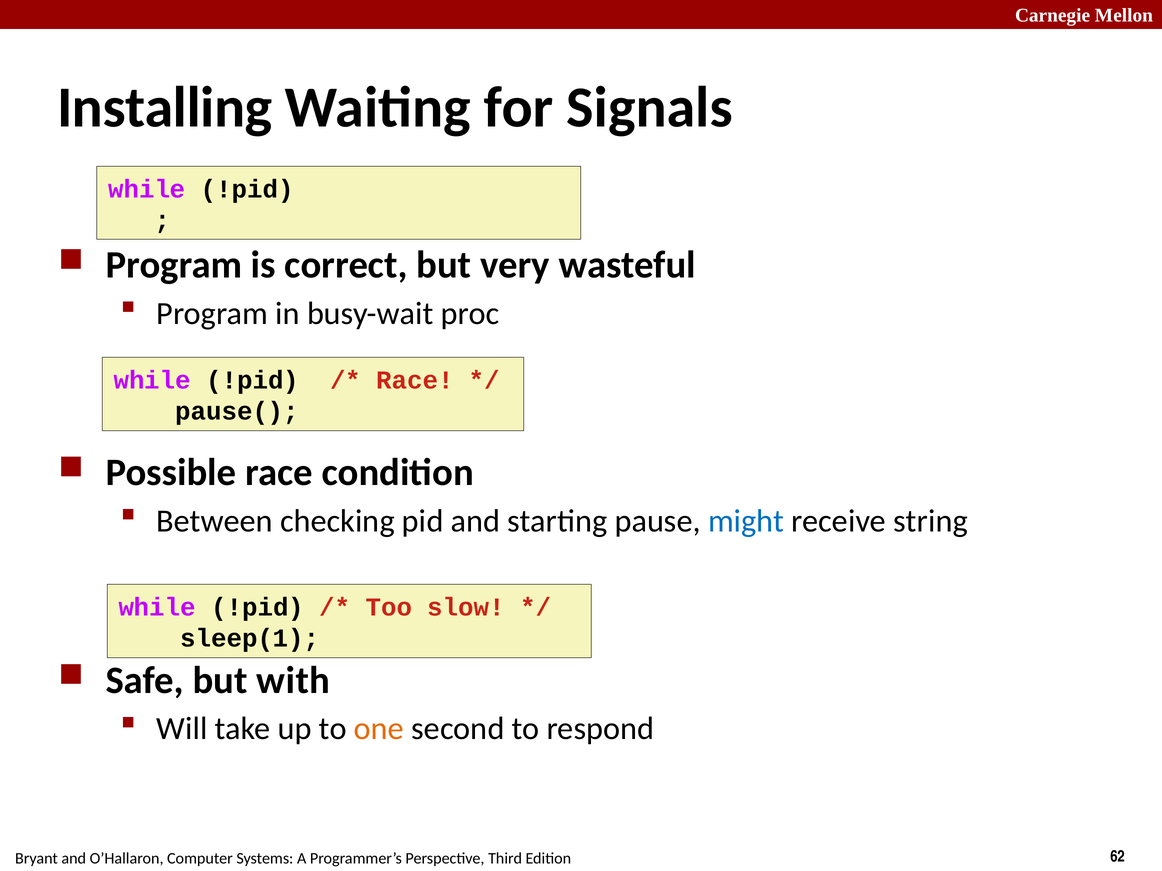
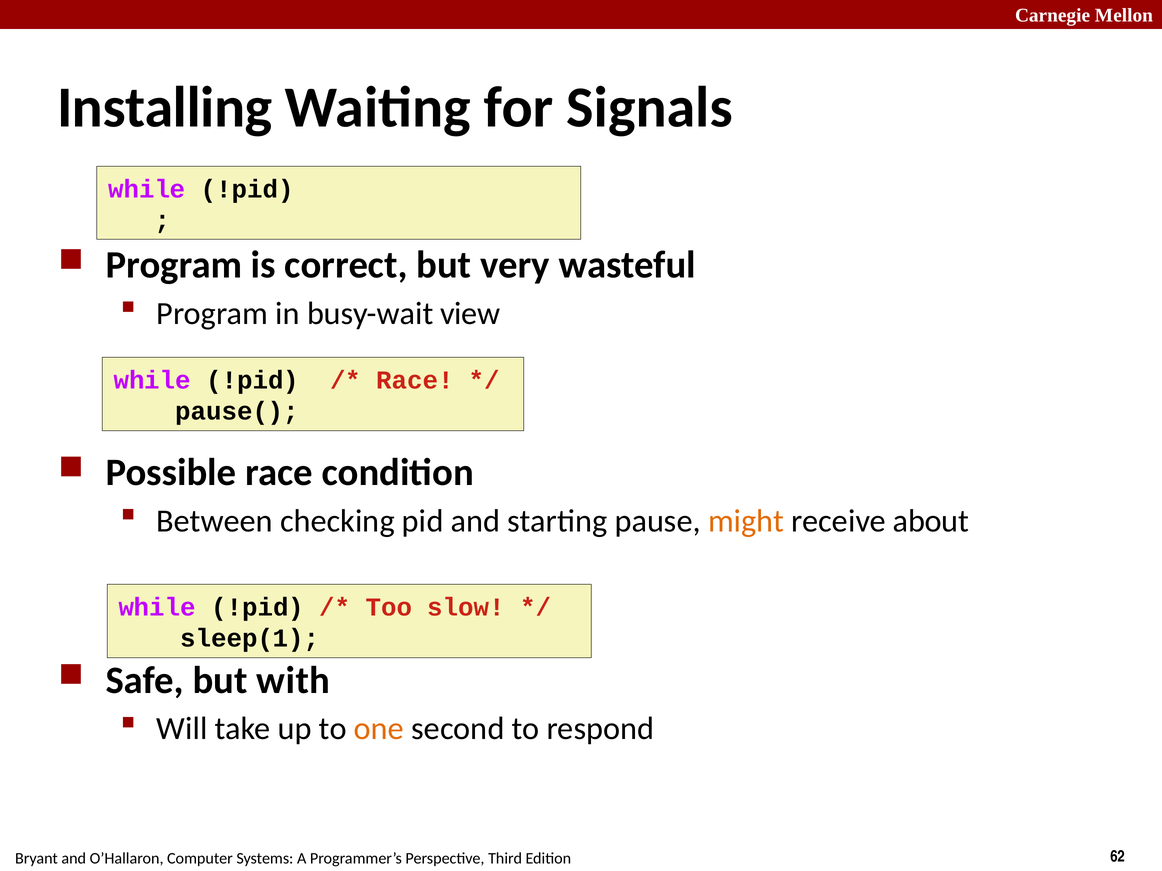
proc: proc -> view (470, 314)
might colour: blue -> orange (746, 521)
string: string -> about (931, 521)
